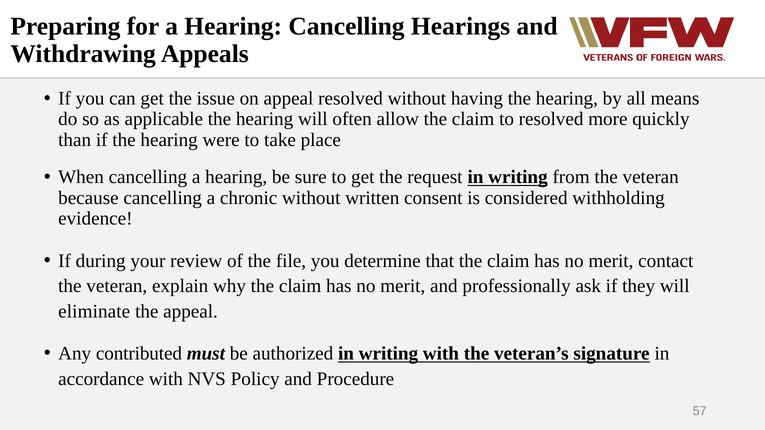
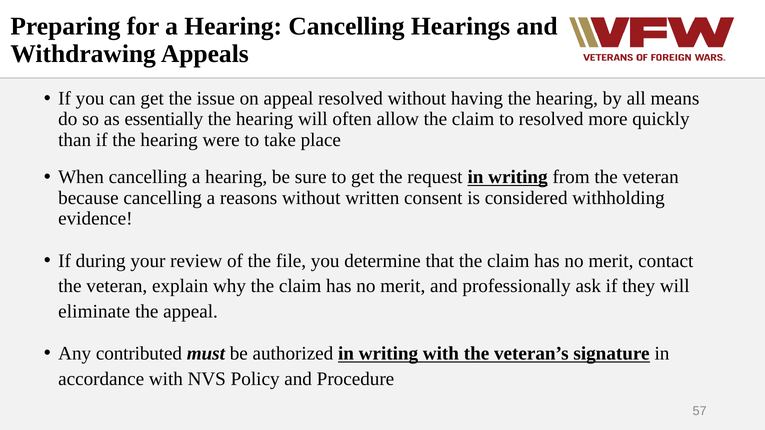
applicable: applicable -> essentially (164, 119)
chronic: chronic -> reasons (249, 198)
